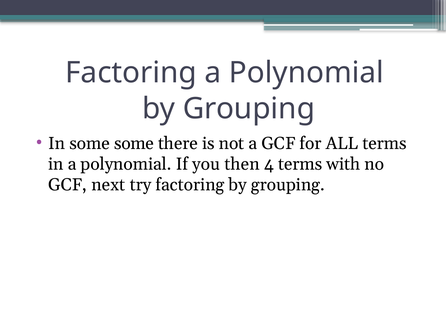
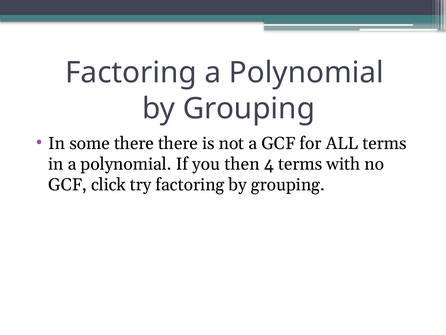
some some: some -> there (134, 143)
next: next -> click (108, 185)
